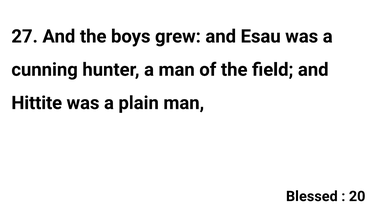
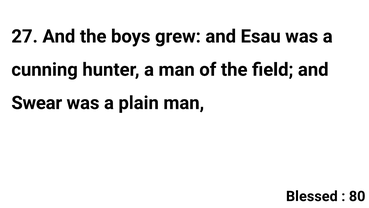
Hittite: Hittite -> Swear (37, 103)
20: 20 -> 80 (357, 196)
